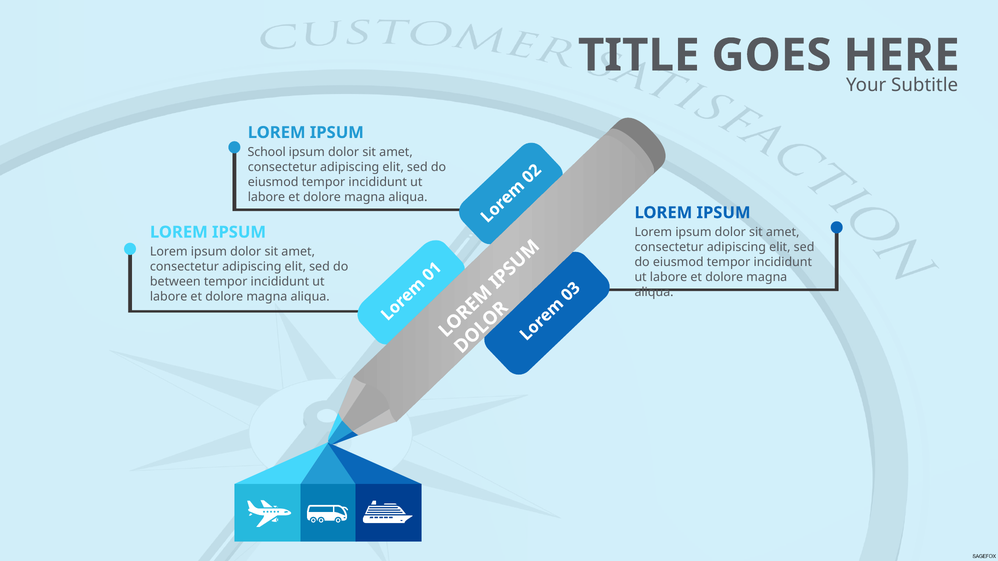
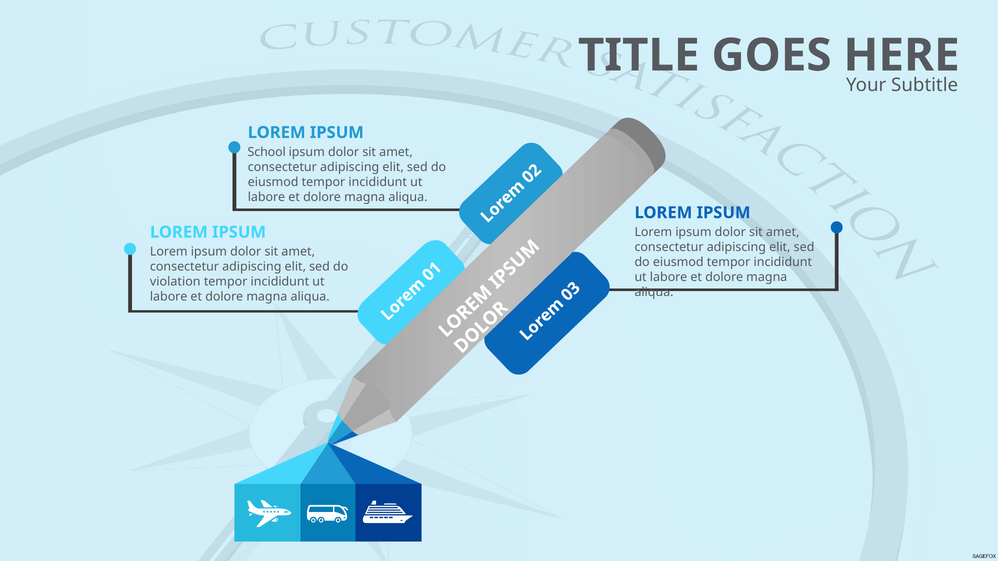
between: between -> violation (175, 282)
